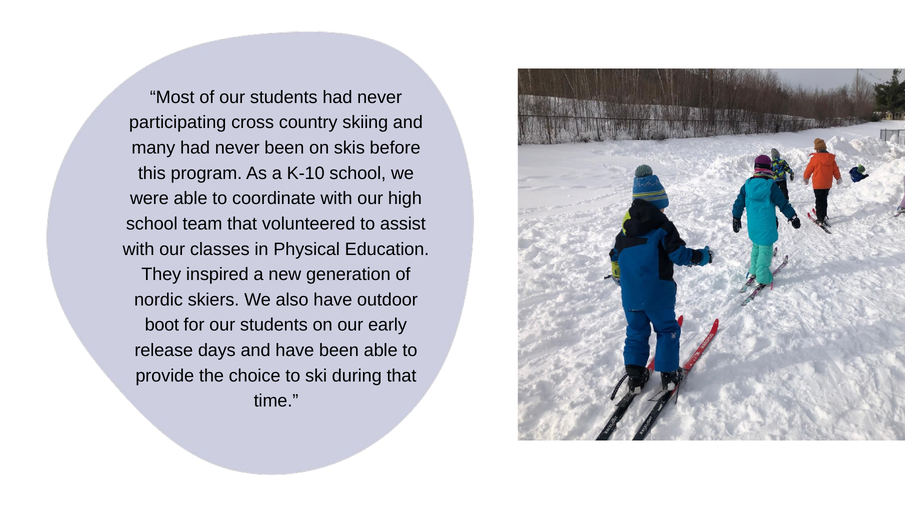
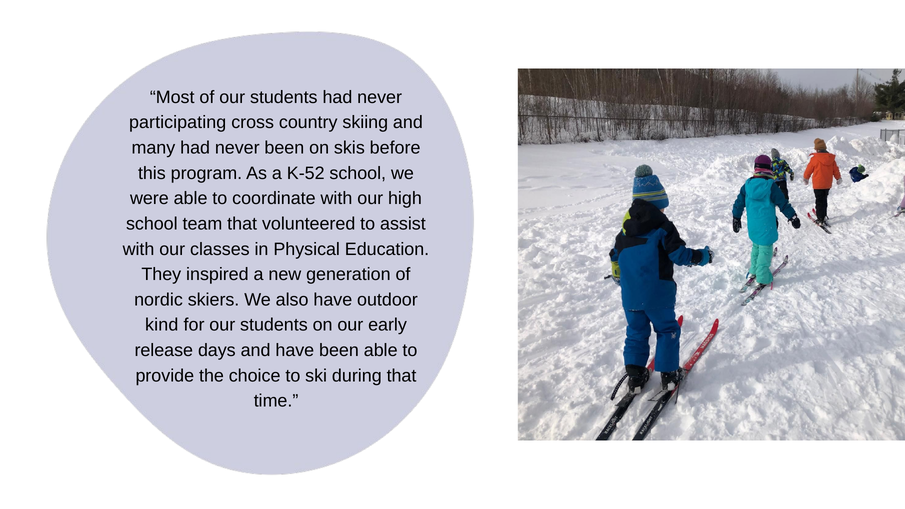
K-10: K-10 -> K-52 (306, 173)
boot: boot -> kind (162, 325)
